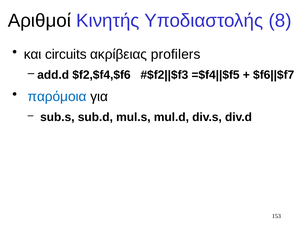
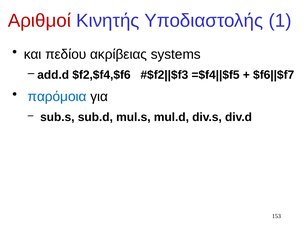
Αριθμοί colour: black -> red (39, 20)
8: 8 -> 1 (280, 20)
circuits: circuits -> πεδίου (66, 54)
profilers: profilers -> systems (176, 54)
